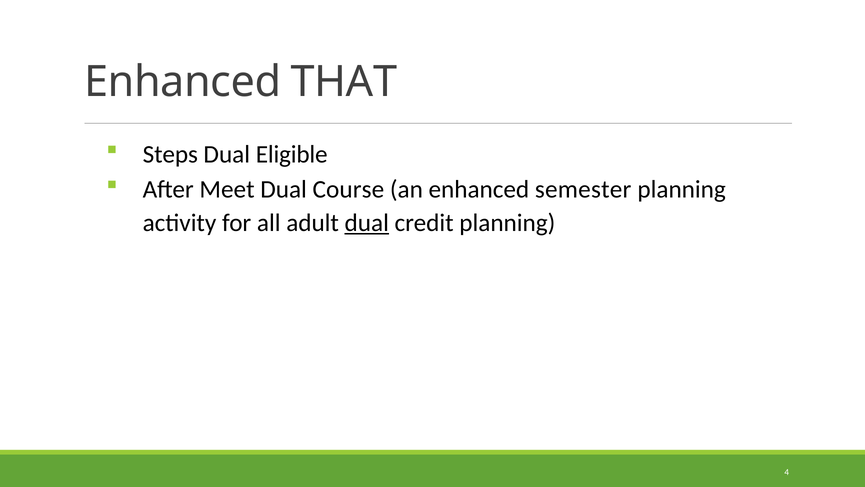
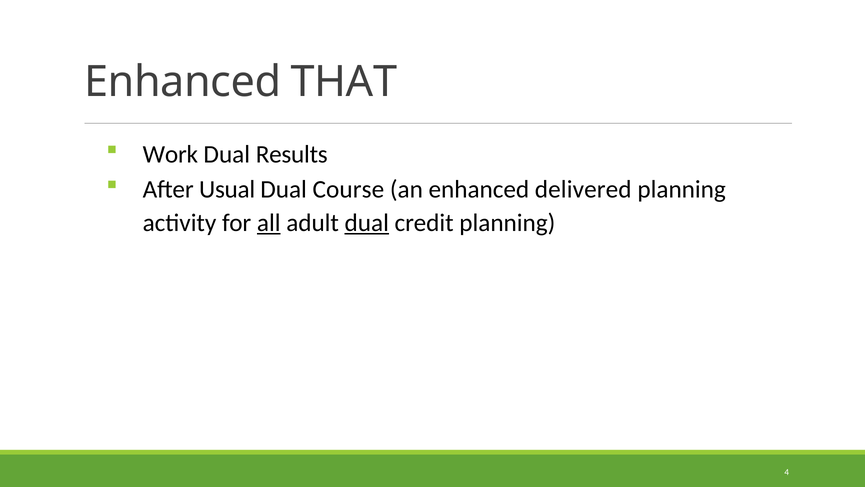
Steps: Steps -> Work (170, 154)
Eligible: Eligible -> Results (292, 154)
Meet: Meet -> Usual (227, 189)
semester: semester -> delivered (583, 189)
all underline: none -> present (269, 223)
